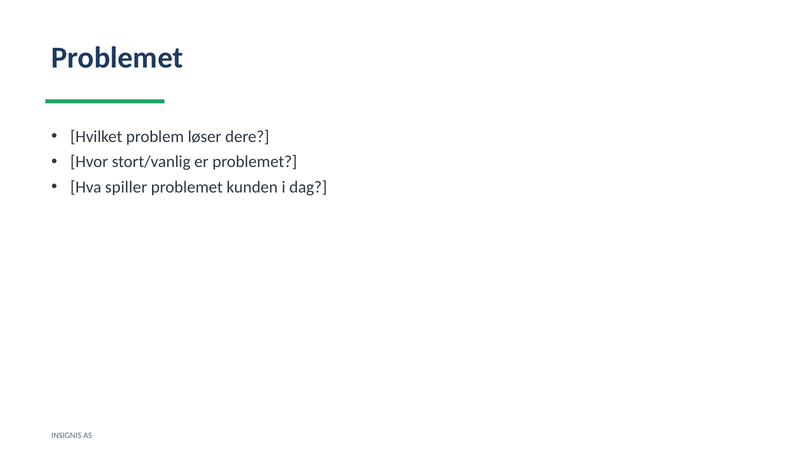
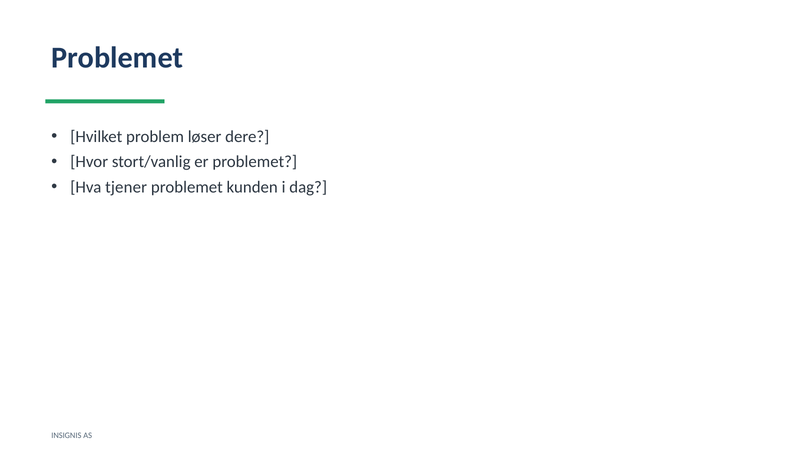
spiller: spiller -> tjener (126, 187)
